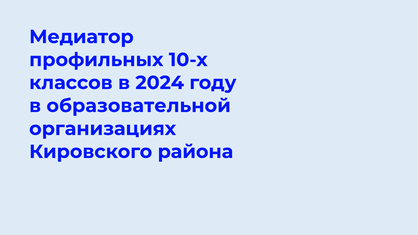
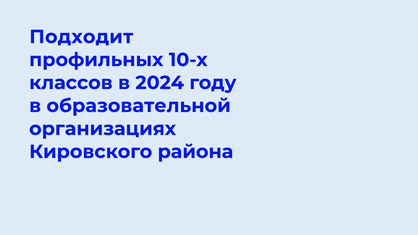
Медиатор: Медиатор -> Подходит (81, 37)
